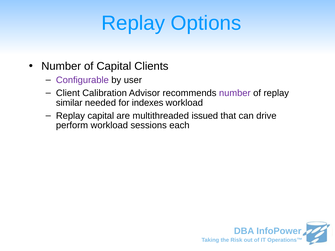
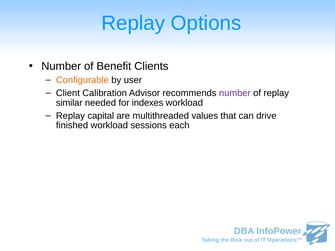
of Capital: Capital -> Benefit (114, 66)
Configurable colour: purple -> orange (82, 80)
issued: issued -> values (205, 116)
perform: perform -> finished (72, 126)
